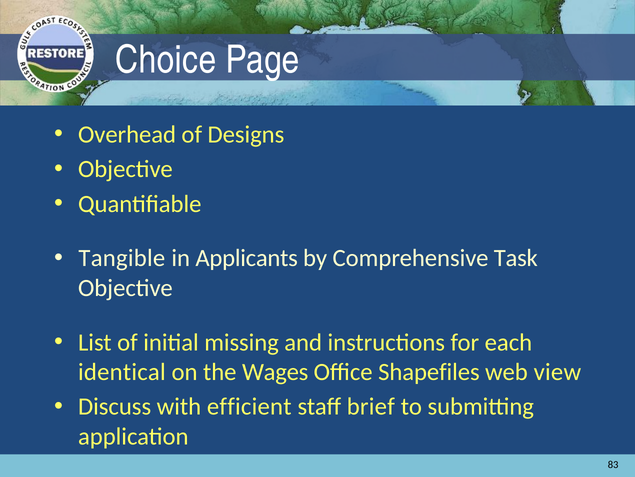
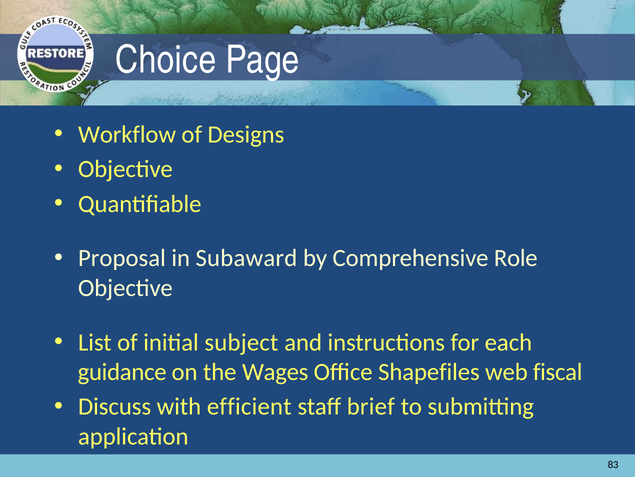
Overhead: Overhead -> Workflow (127, 134)
Tangible: Tangible -> Proposal (122, 258)
Applicants: Applicants -> Subaward (246, 258)
Task: Task -> Role (516, 258)
missing: missing -> subject (241, 342)
identical: identical -> guidance (122, 372)
view: view -> fiscal (558, 372)
